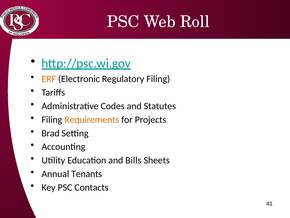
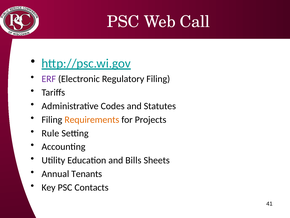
Roll: Roll -> Call (195, 22)
ERF colour: orange -> purple (49, 79)
Brad: Brad -> Rule (50, 133)
